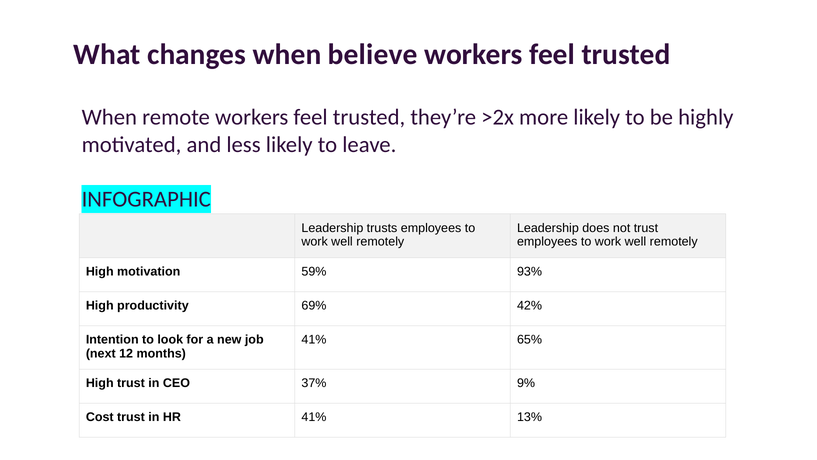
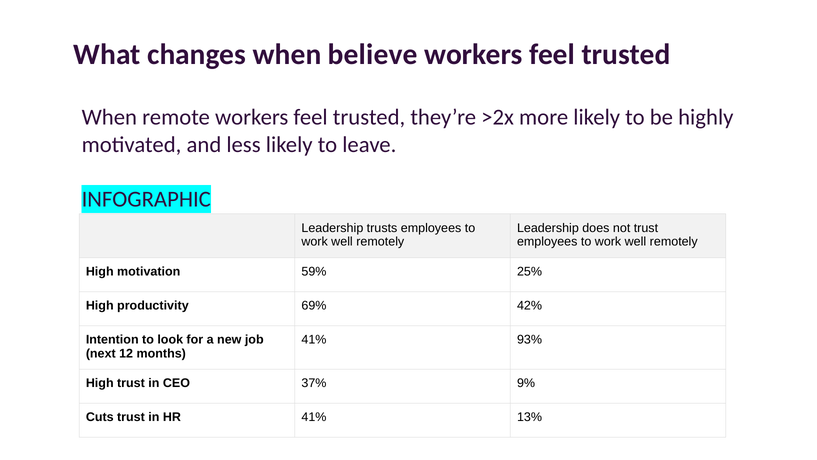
93%: 93% -> 25% (530, 271)
65%: 65% -> 93% (530, 339)
Cost: Cost -> Cuts (100, 417)
